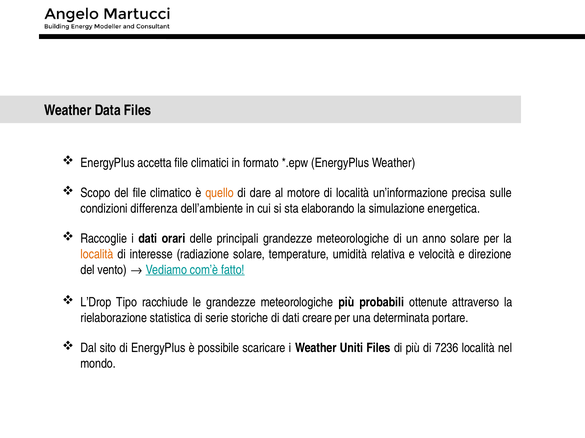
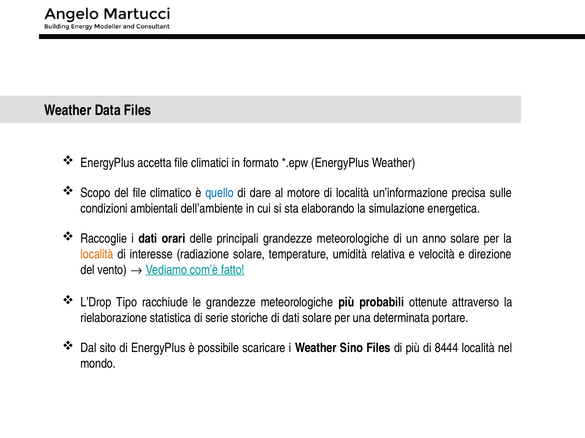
quello colour: orange -> blue (220, 193)
differenza: differenza -> ambientali (154, 209)
dati creare: creare -> solare (317, 318)
Uniti: Uniti -> Sino (351, 349)
7236: 7236 -> 8444 (447, 349)
